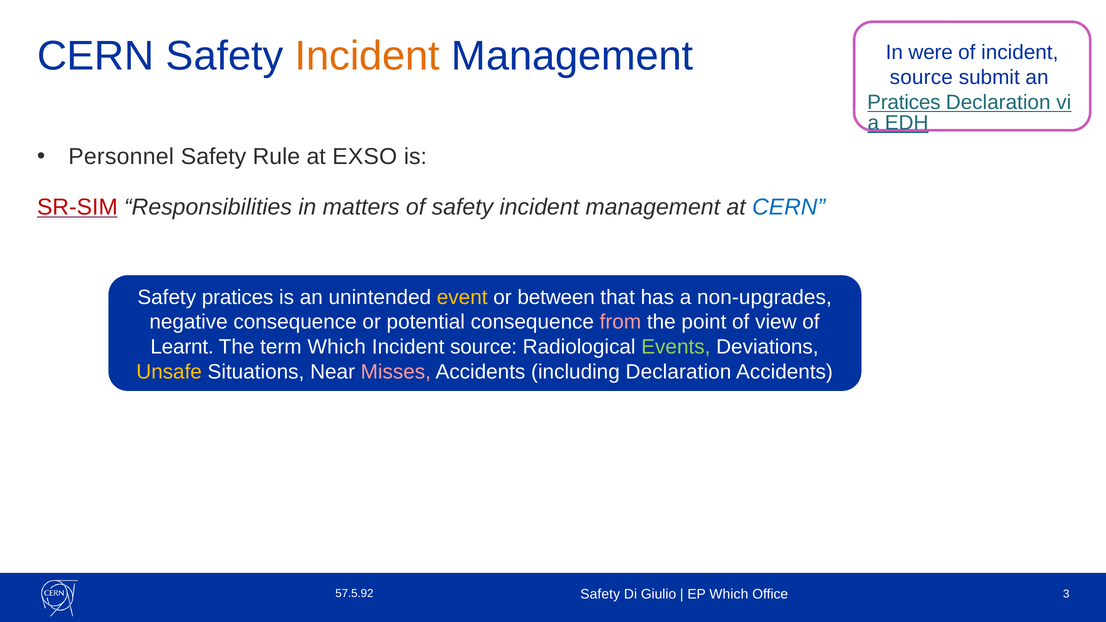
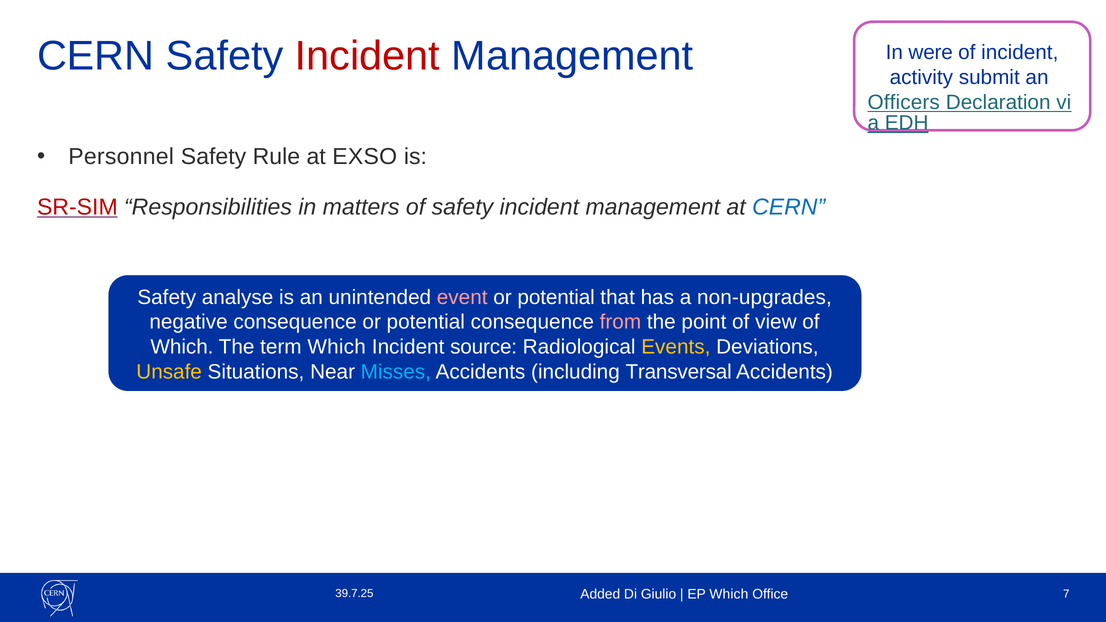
Incident colour: orange -> red (367, 56)
source: source -> activity (921, 77)
Pratices: Pratices -> Officers (904, 102)
Safety pratices: pratices -> analyse (238, 297)
event colour: yellow -> pink (462, 297)
between: between -> potential (556, 297)
Learnt: Learnt -> Which (182, 347)
Events colour: light green -> yellow (676, 347)
Misses colour: pink -> light blue (396, 372)
including Declaration: Declaration -> Transversal (679, 372)
Safety: Safety -> Added (600, 594)
3: 3 -> 7 (1066, 594)
57.5.92: 57.5.92 -> 39.7.25 (354, 593)
